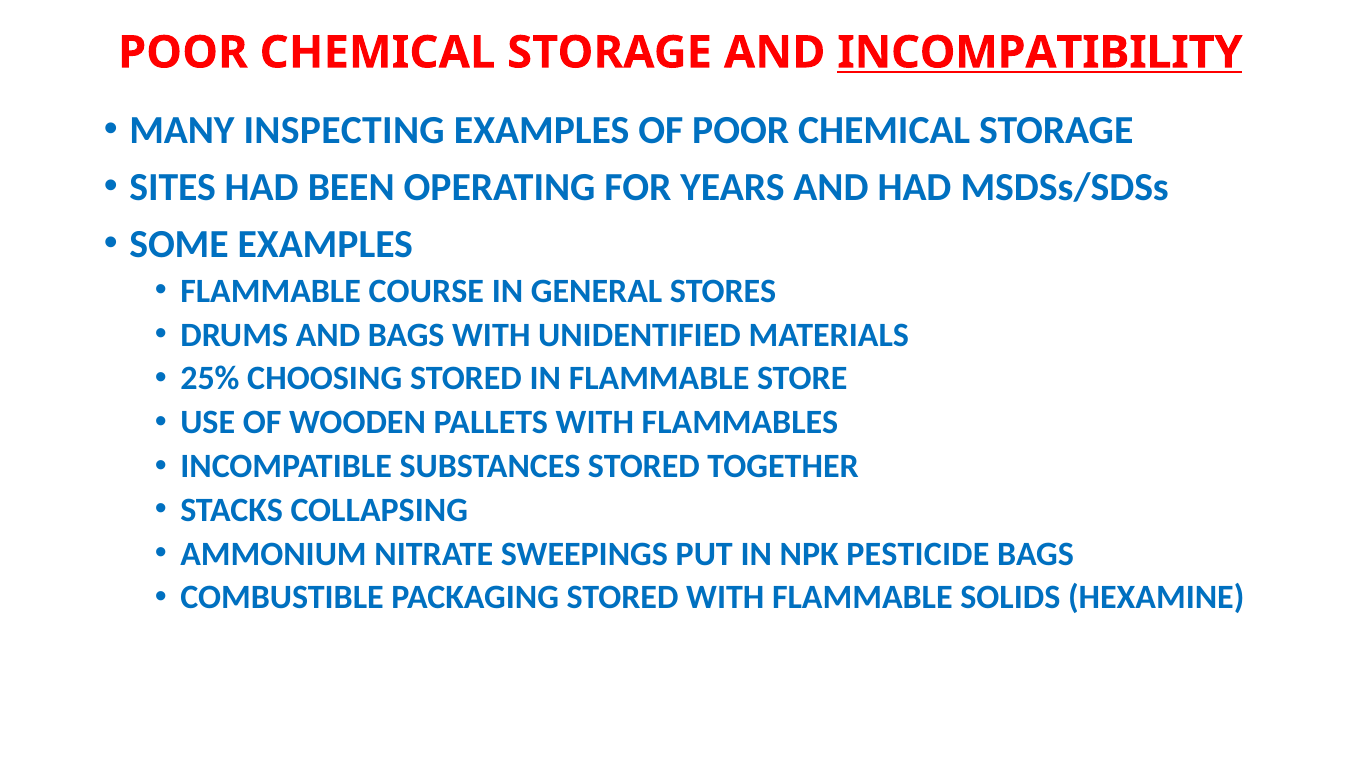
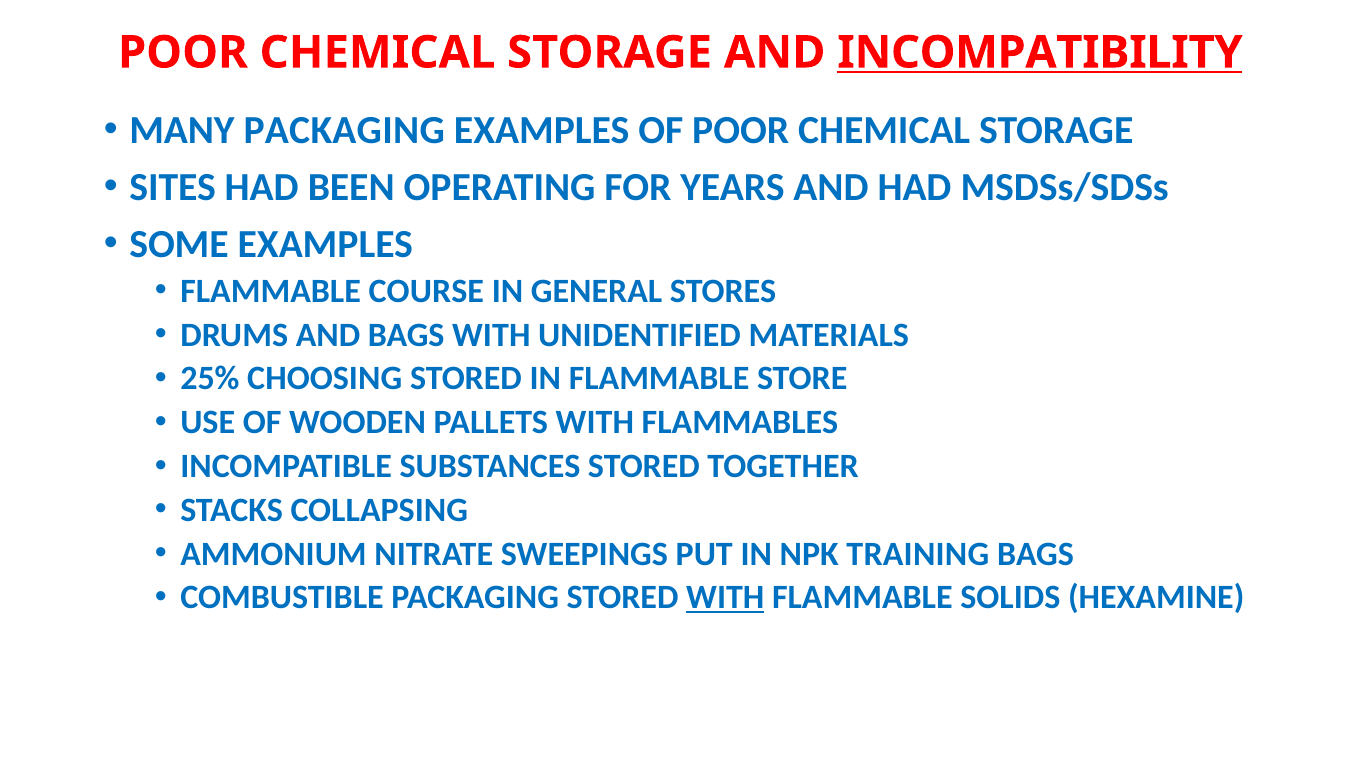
MANY INSPECTING: INSPECTING -> PACKAGING (344, 130)
PESTICIDE: PESTICIDE -> TRAINING (918, 554)
WITH underline: none -> present (725, 597)
